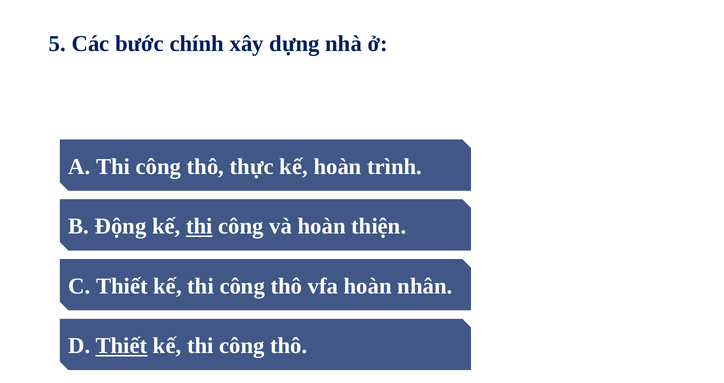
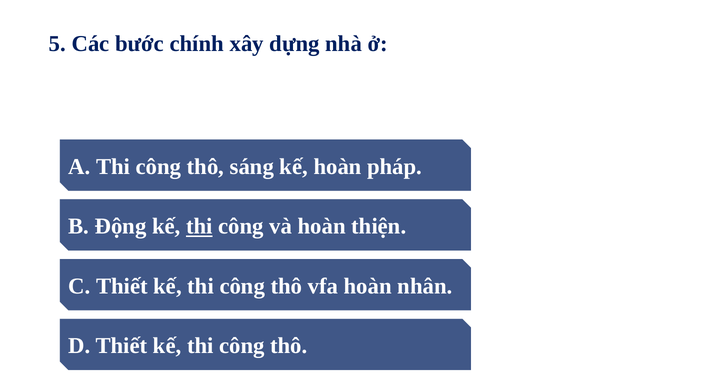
thực: thực -> sáng (252, 167)
trình: trình -> pháp (395, 167)
Thiết underline: present -> none (121, 346)
